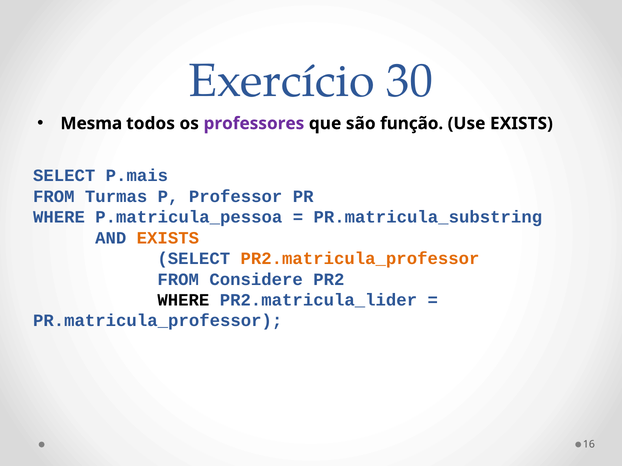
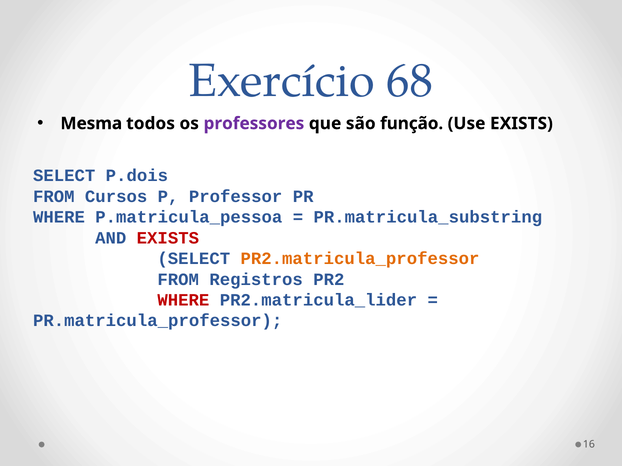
30: 30 -> 68 (410, 81)
P.mais: P.mais -> P.dois (137, 176)
Turmas: Turmas -> Cursos (116, 197)
EXISTS colour: orange -> red (168, 238)
Considere: Considere -> Registros (256, 280)
WHERE colour: black -> red (183, 300)
